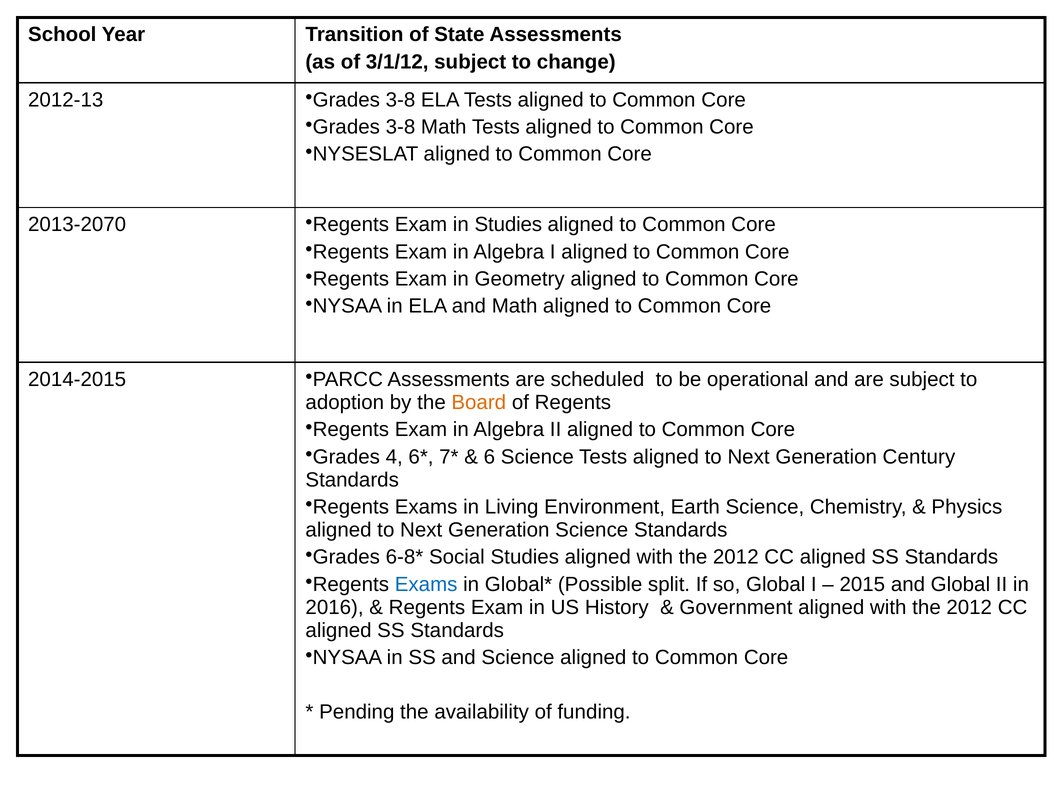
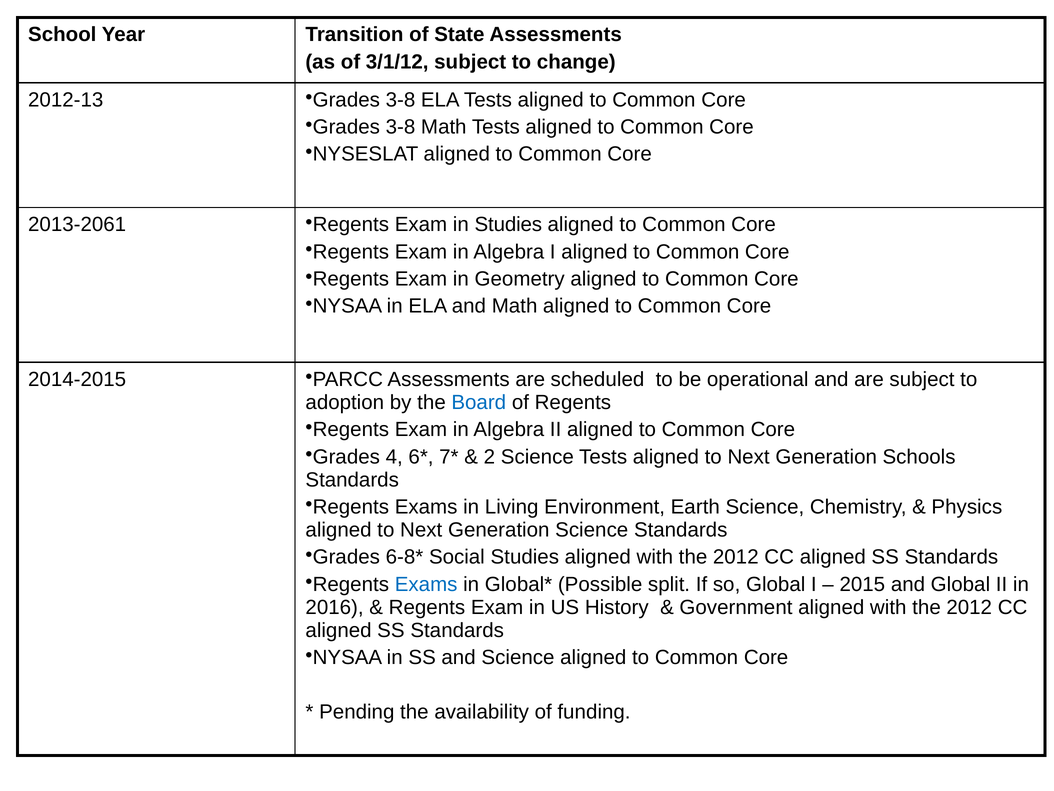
2013-2070: 2013-2070 -> 2013-2061 (77, 225)
Board colour: orange -> blue (479, 402)
6: 6 -> 2 (489, 456)
Century: Century -> Schools (919, 456)
